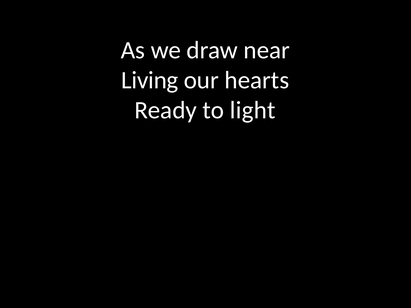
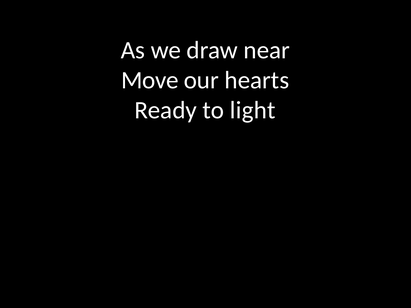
Living: Living -> Move (150, 80)
